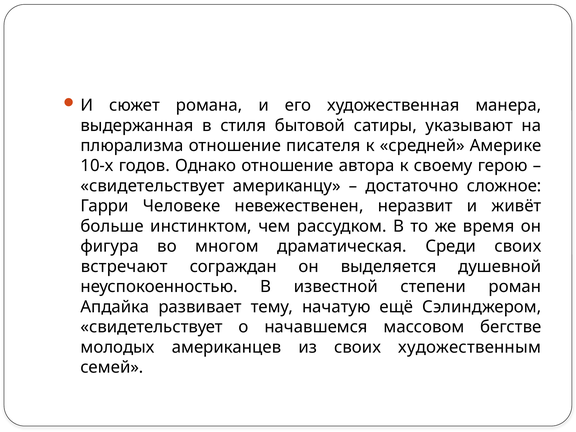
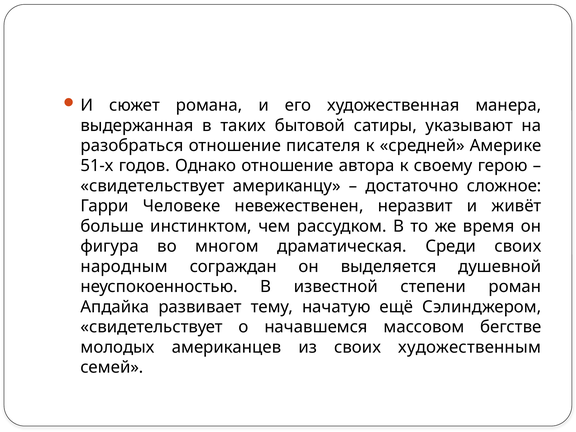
стиля: стиля -> таких (243, 125)
плюрализма: плюрализма -> разобраться (132, 146)
10-х: 10-х -> 51-х (97, 166)
встречают: встречают -> народным (124, 267)
